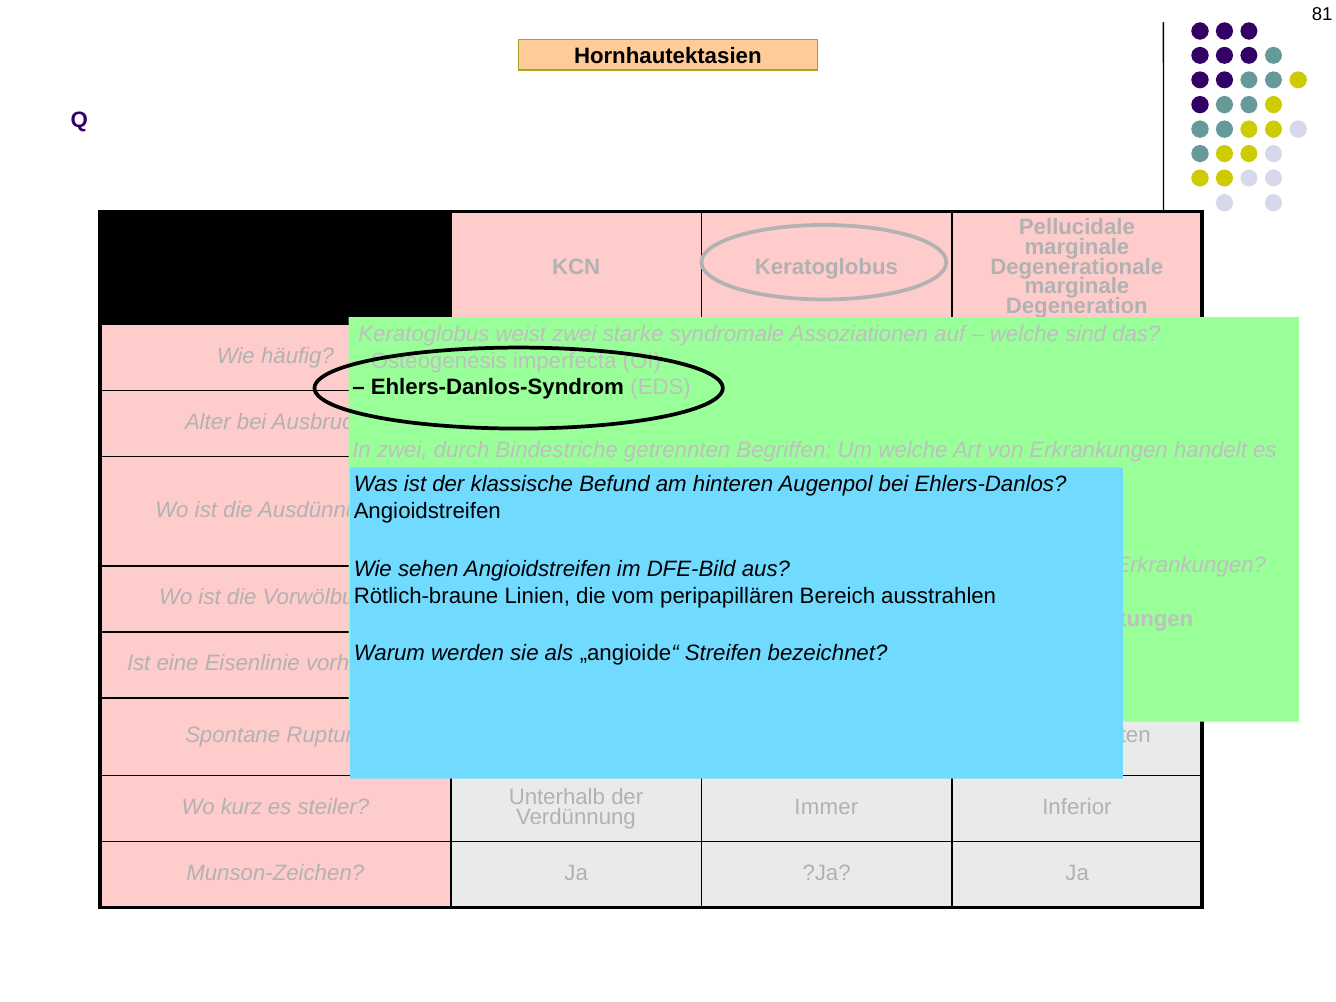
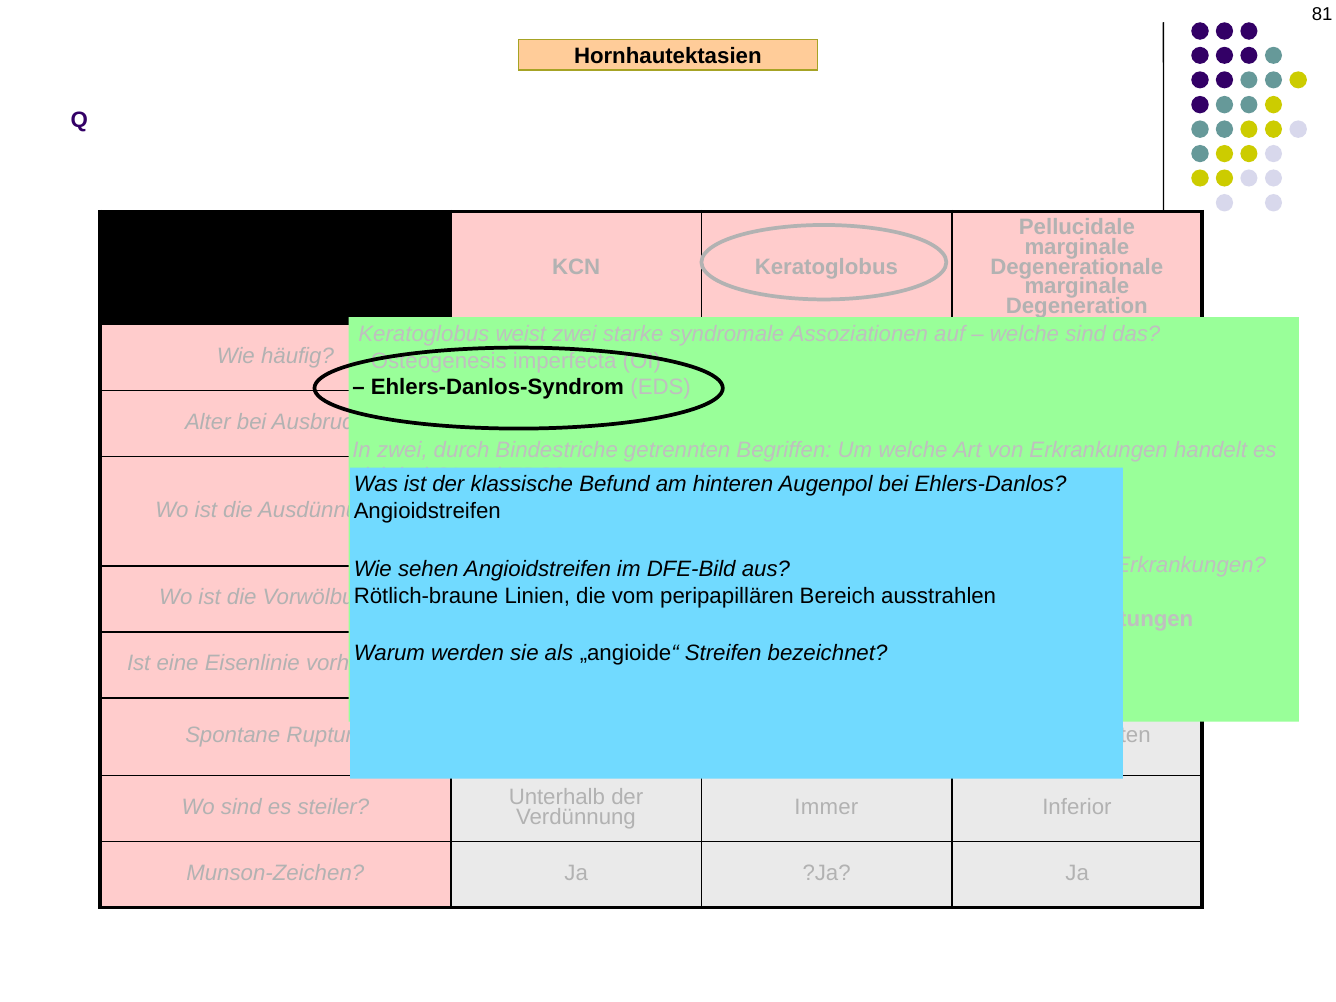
Wo kurz: kurz -> sind (241, 807)
